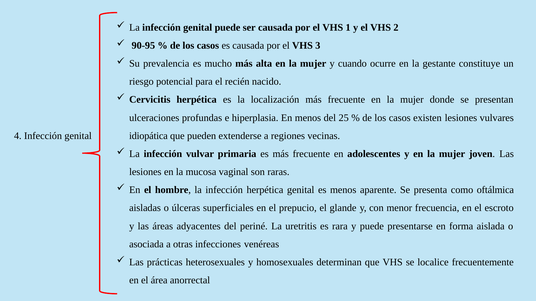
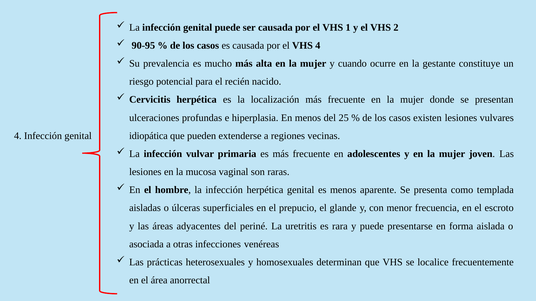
VHS 3: 3 -> 4 (318, 46)
oftálmica: oftálmica -> templada (495, 190)
